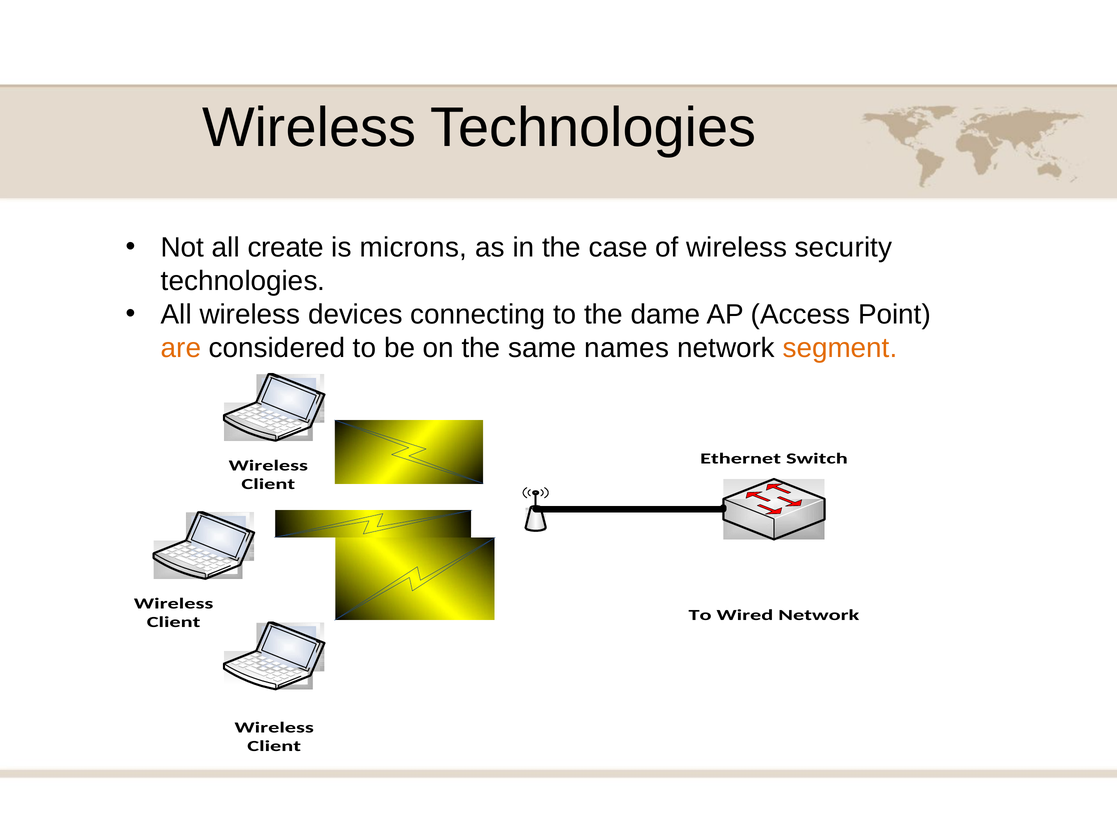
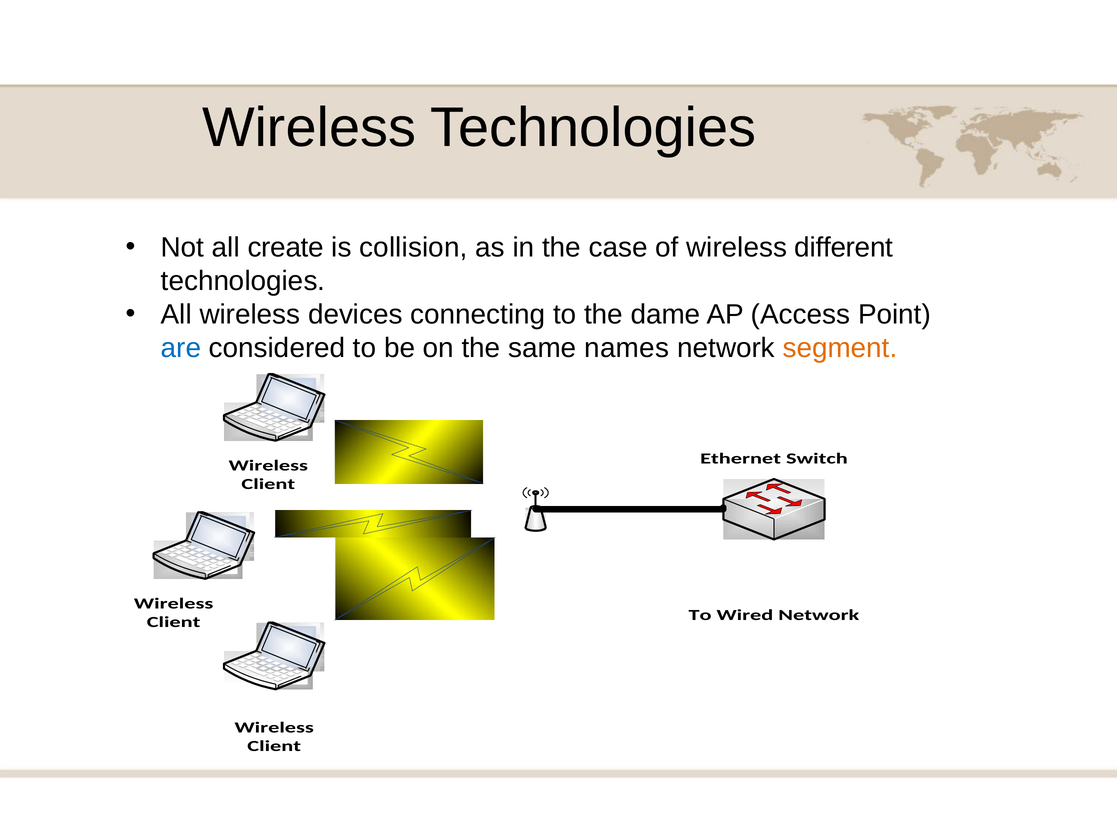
microns: microns -> collision (413, 248)
security: security -> different (844, 248)
are colour: orange -> blue (181, 348)
